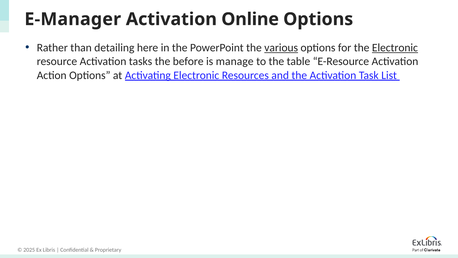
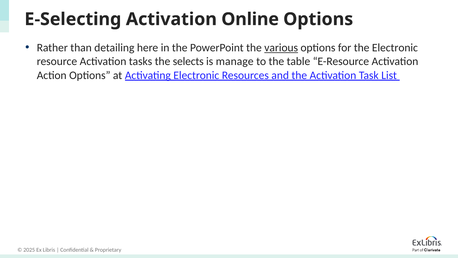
E-Manager: E-Manager -> E-Selecting (73, 19)
Electronic underline: present -> none (395, 48)
before: before -> selects (188, 61)
